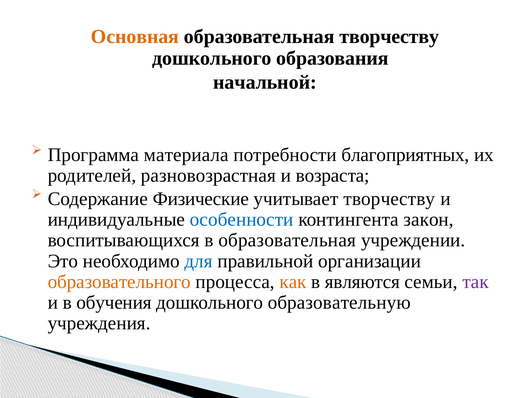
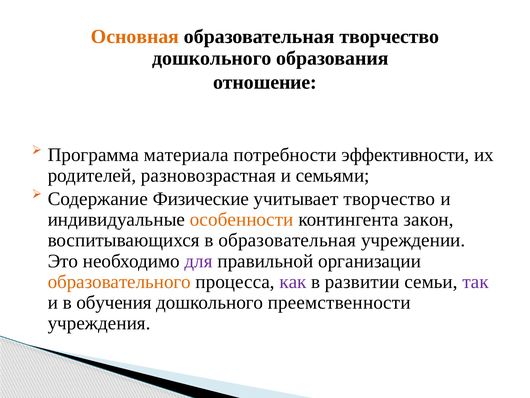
образовательная творчеству: творчеству -> творчество (389, 37)
начальной: начальной -> отношение (265, 82)
благоприятных: благоприятных -> эффективности (406, 155)
возраста: возраста -> семьями (333, 175)
учитывает творчеству: творчеству -> творчество (389, 199)
особенности colour: blue -> orange (242, 219)
для colour: blue -> purple (199, 261)
как colour: orange -> purple (293, 281)
являются: являются -> развитии (362, 281)
образовательную: образовательную -> преемственности (339, 302)
